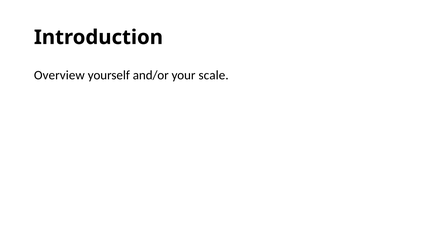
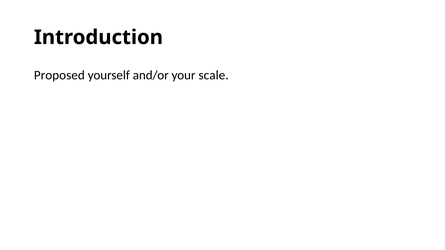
Overview: Overview -> Proposed (59, 75)
